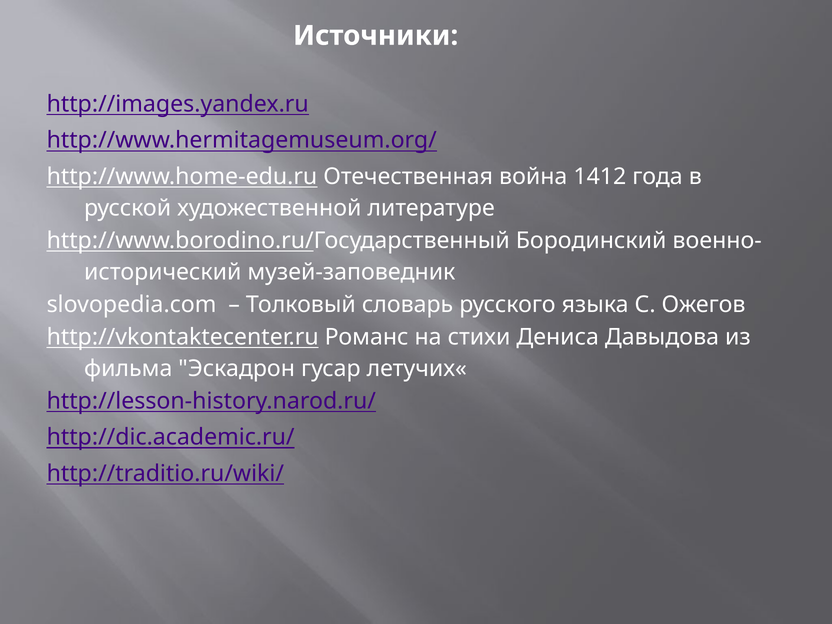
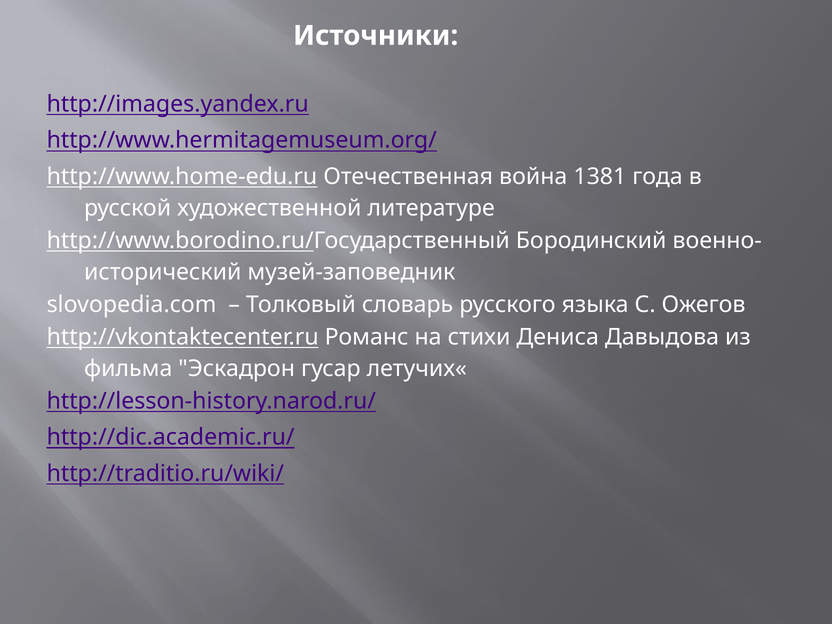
1412: 1412 -> 1381 (600, 177)
